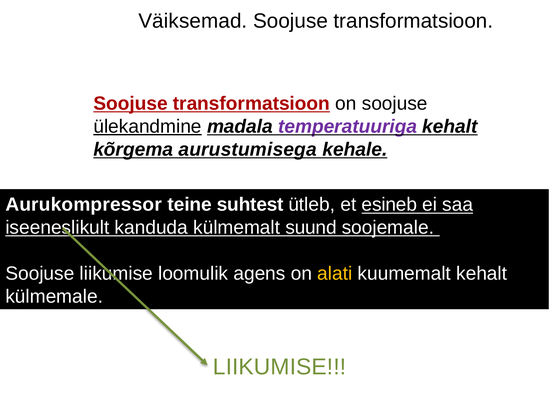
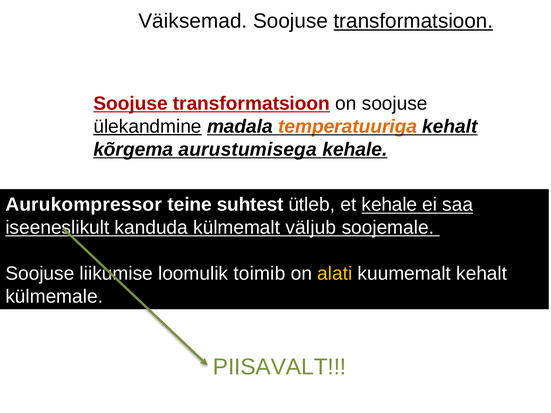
transformatsioon underline: none -> present (413, 21)
temperatuuriga colour: purple -> orange (348, 127)
et esineb: esineb -> kehale (389, 205)
suund: suund -> väljub (311, 228)
agens: agens -> toimib (259, 274)
LIIKUMISE: LIIKUMISE -> PIISAVALT (280, 367)
